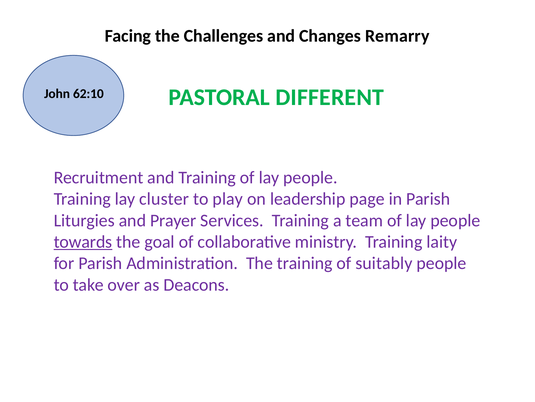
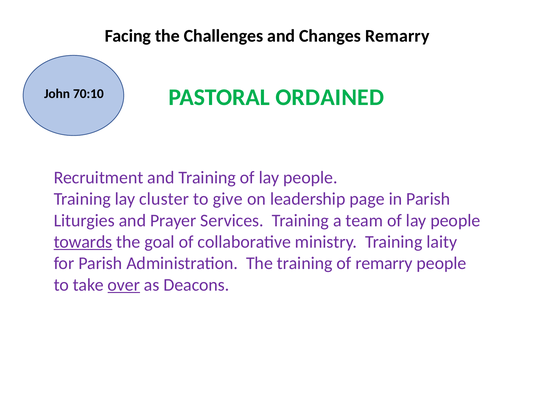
DIFFERENT: DIFFERENT -> ORDAINED (330, 97)
62:10: 62:10 -> 70:10 (88, 94)
play: play -> give (228, 199)
of suitably: suitably -> remarry (384, 263)
over underline: none -> present (124, 284)
